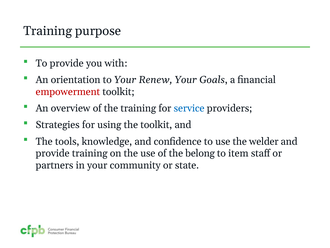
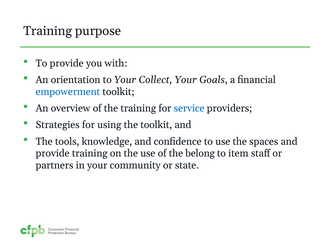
Renew: Renew -> Collect (155, 80)
empowerment colour: red -> blue (68, 92)
welder: welder -> spaces (264, 141)
